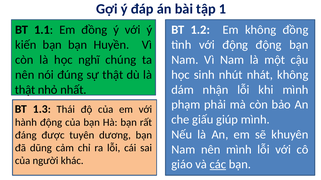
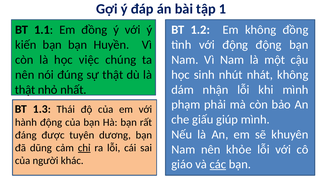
nghĩ: nghĩ -> việc (89, 60)
chỉ underline: none -> present (84, 148)
nên mình: mình -> khỏe (239, 150)
